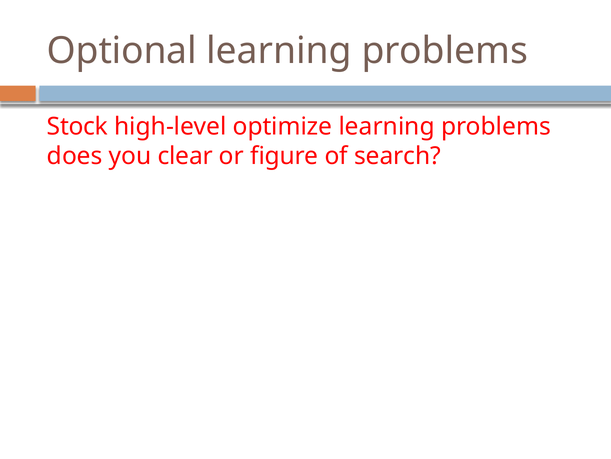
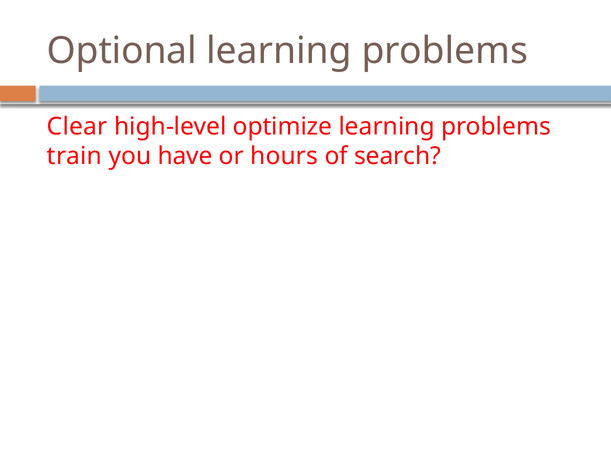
Stock: Stock -> Clear (77, 126)
does: does -> train (75, 156)
clear: clear -> have (185, 156)
figure: figure -> hours (284, 156)
